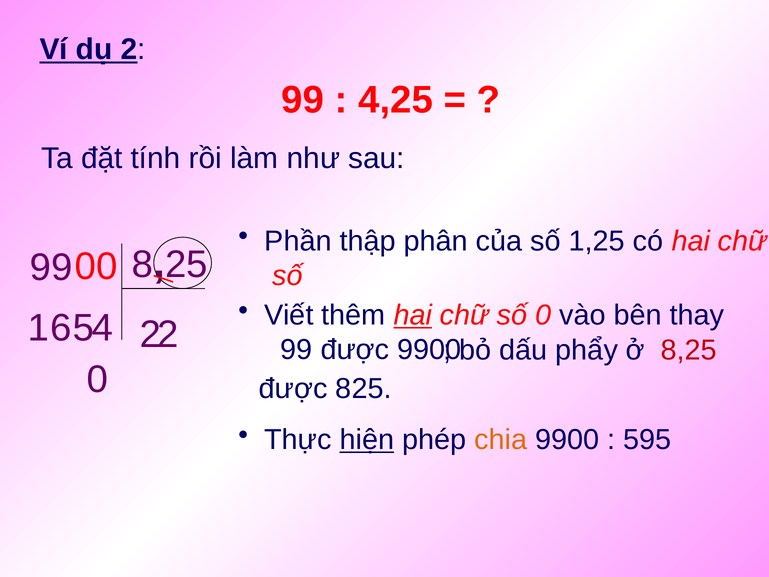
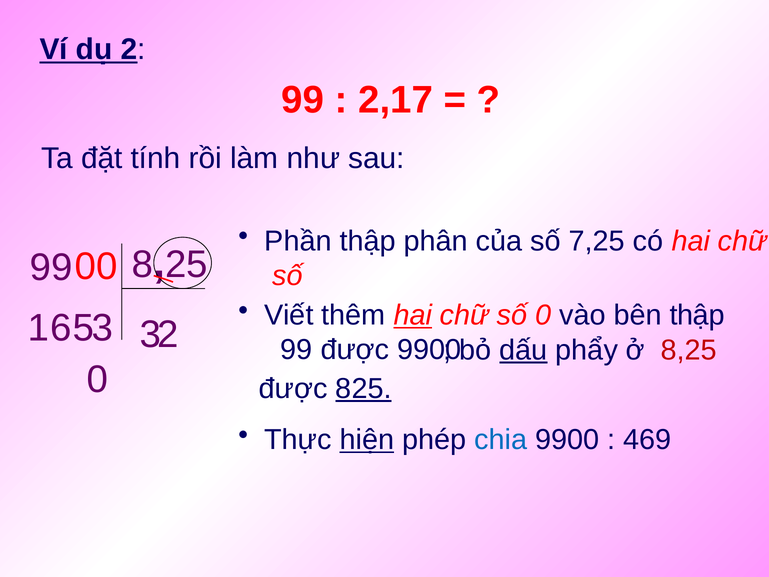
4,25: 4,25 -> 2,17 (396, 100)
1,25: 1,25 -> 7,25 (597, 241)
bên thay: thay -> thập (697, 315)
1 4: 4 -> 3 (103, 328)
5 2: 2 -> 3 (151, 334)
dấu underline: none -> present (523, 350)
825 underline: none -> present (364, 388)
chia colour: orange -> blue (501, 440)
595: 595 -> 469 (647, 440)
